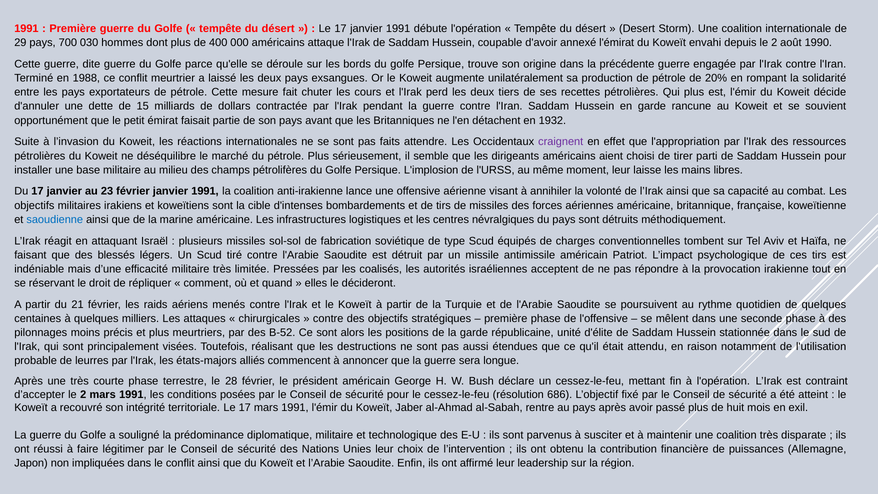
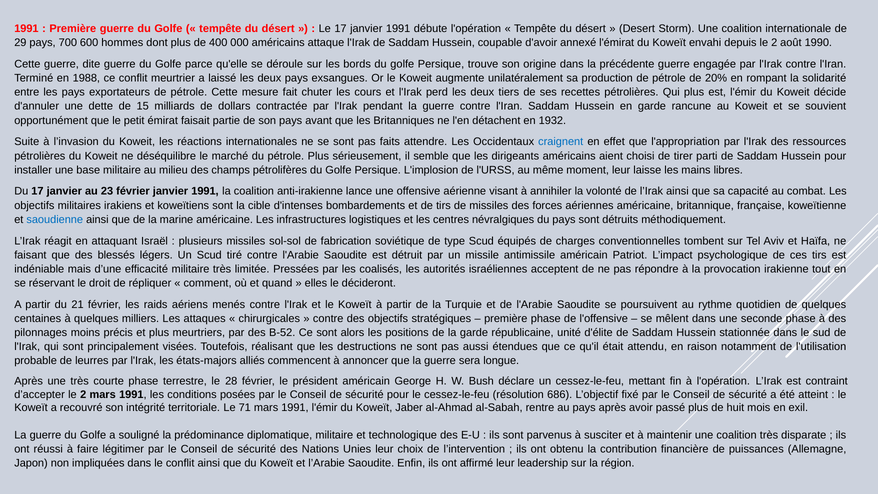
030: 030 -> 600 (89, 43)
craignent colour: purple -> blue (561, 142)
territoriale Le 17: 17 -> 71 (245, 408)
